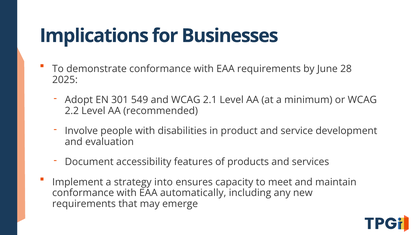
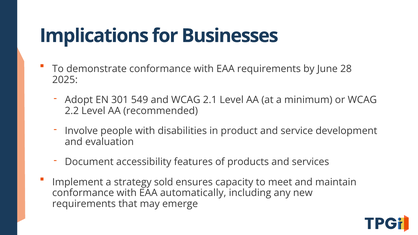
into: into -> sold (164, 182)
